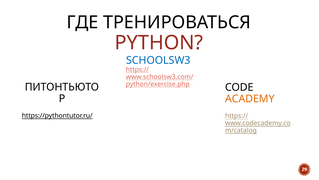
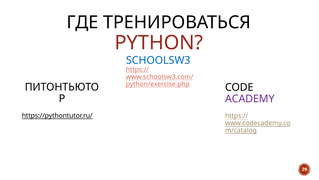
ACADEMY colour: orange -> purple (250, 99)
